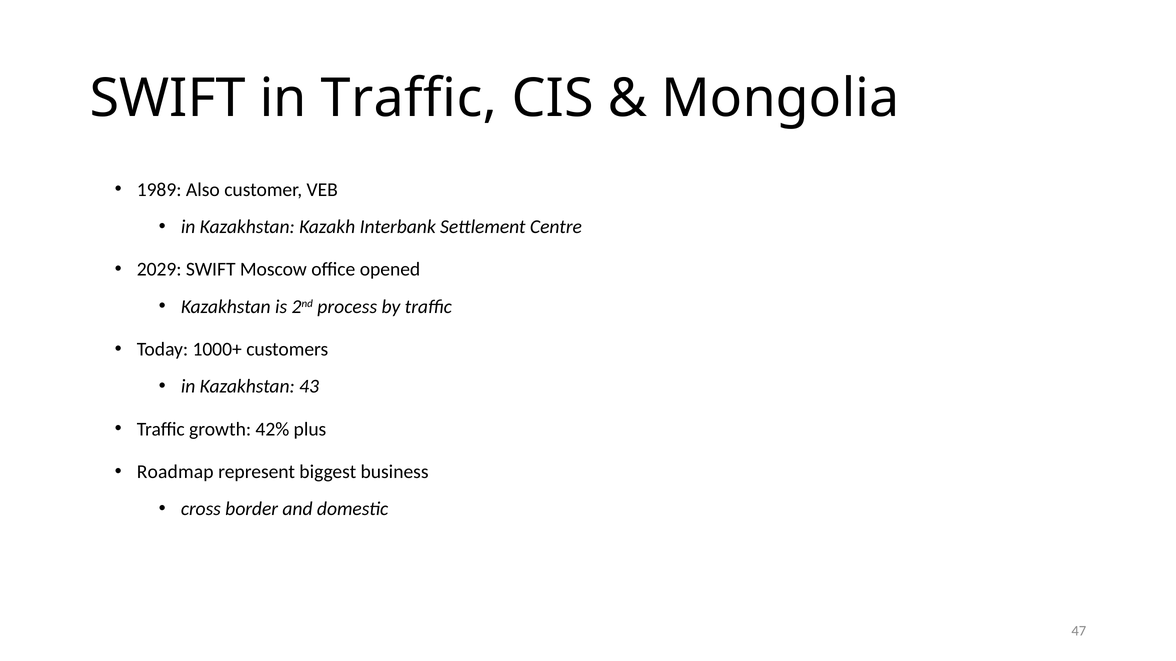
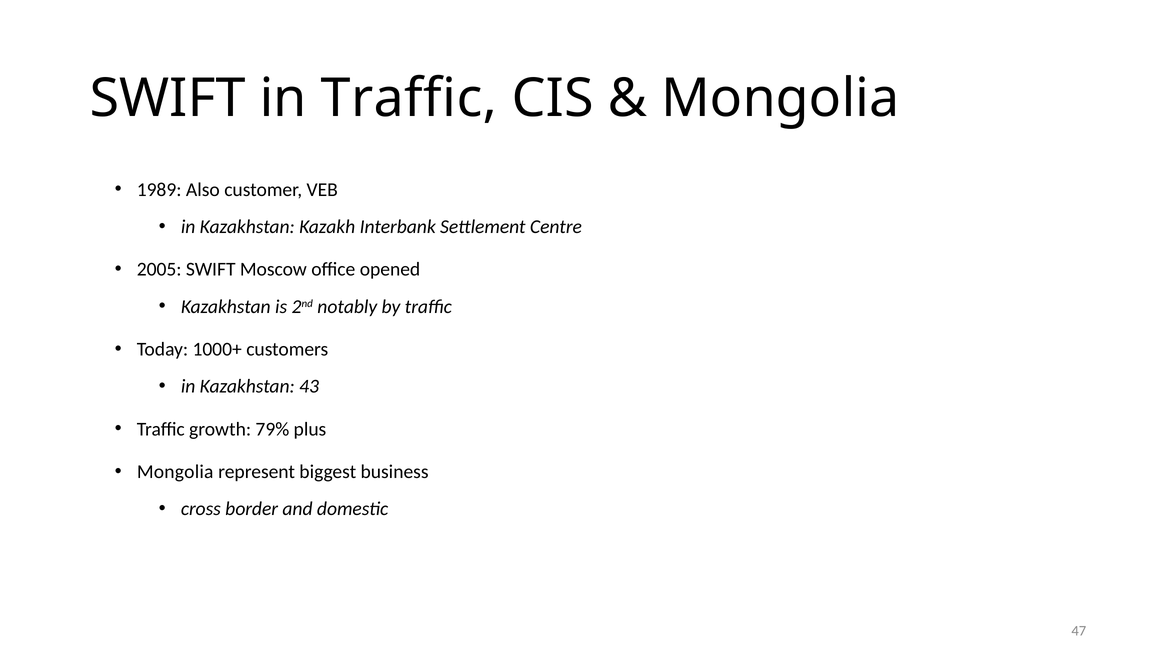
2029: 2029 -> 2005 (159, 270)
process: process -> notably (347, 307)
42%: 42% -> 79% (272, 429)
Roadmap: Roadmap -> Mongolia (175, 472)
